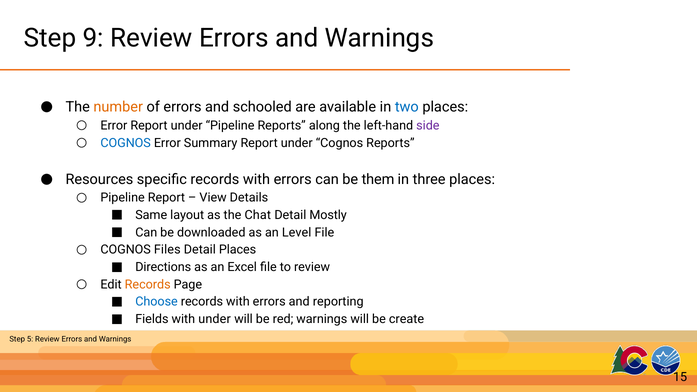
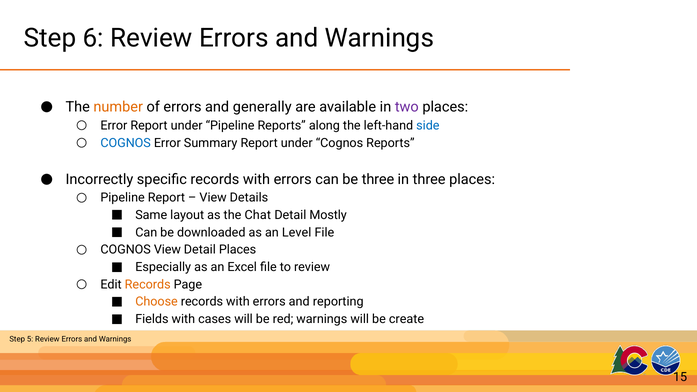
9: 9 -> 6 (93, 38)
schooled: schooled -> generally (262, 107)
two colour: blue -> purple (407, 107)
side colour: purple -> blue (428, 126)
Resources: Resources -> Incorrectly (99, 179)
be them: them -> three (378, 179)
COGNOS Files: Files -> View (167, 250)
Directions: Directions -> Especially (163, 267)
Choose colour: blue -> orange (157, 302)
with under: under -> cases (215, 319)
